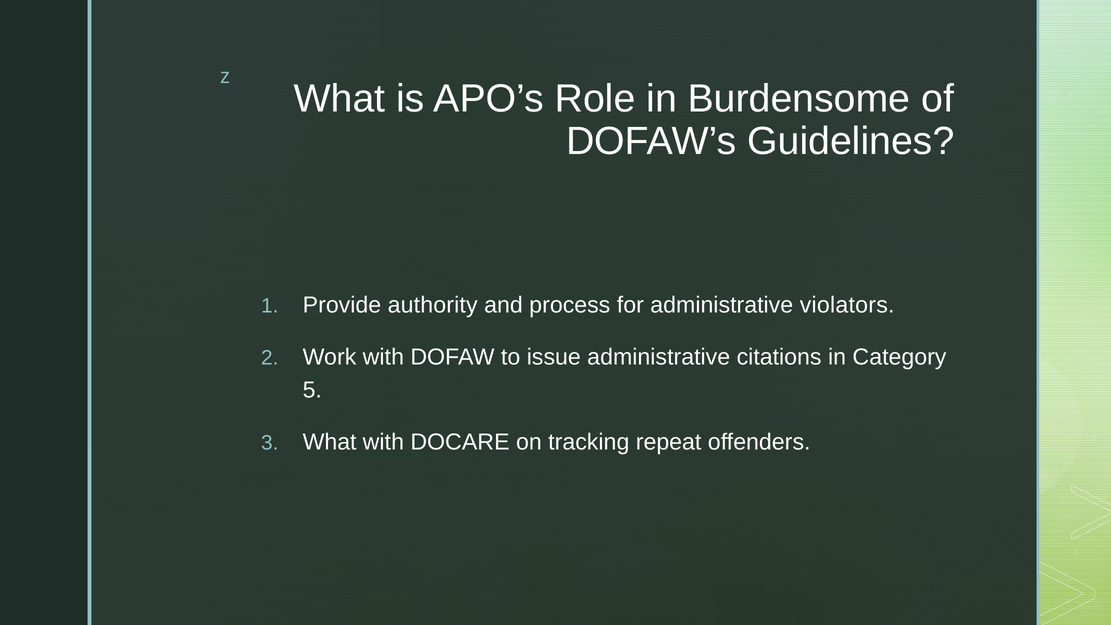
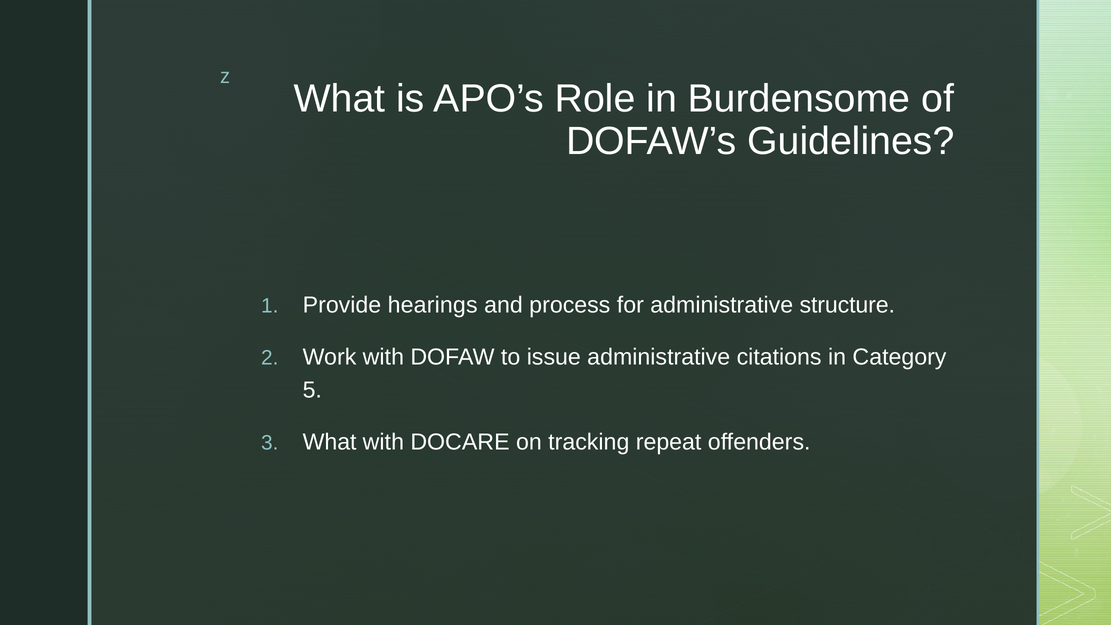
authority: authority -> hearings (433, 305)
violators: violators -> structure (847, 305)
